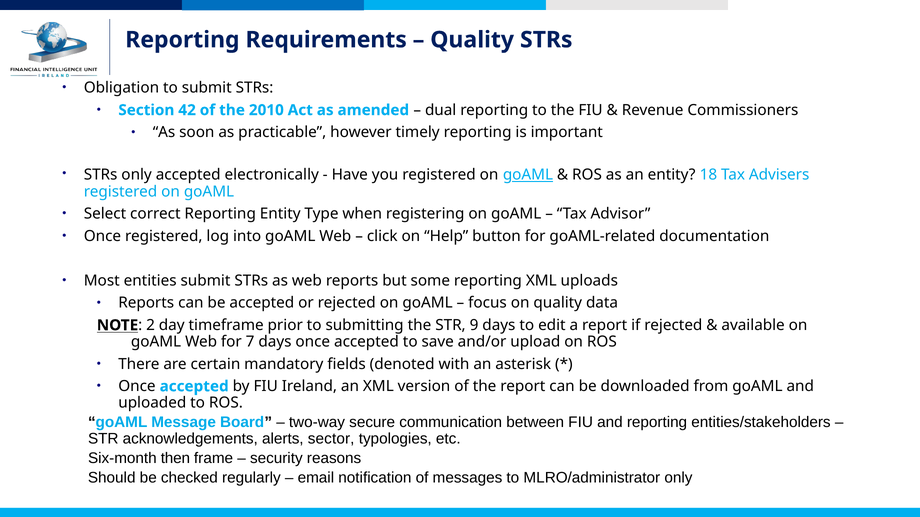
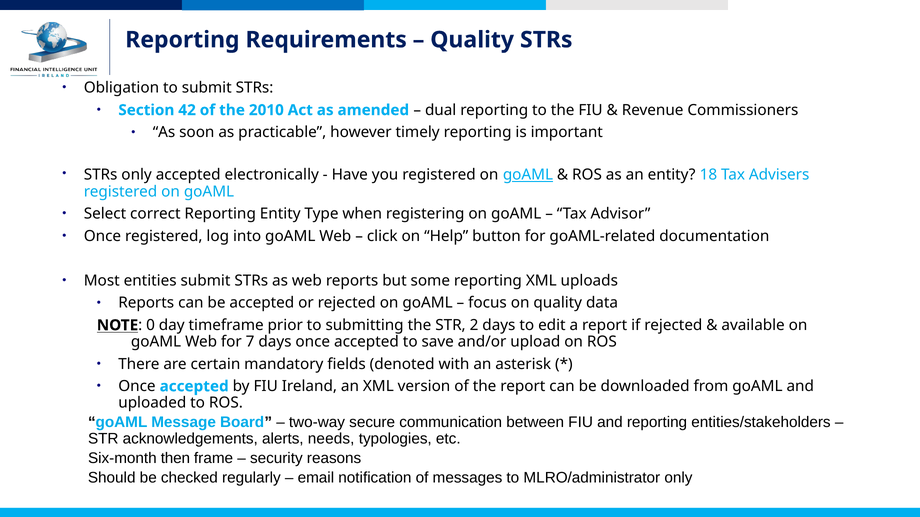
2: 2 -> 0 (151, 326)
9: 9 -> 2 (474, 326)
sector: sector -> needs (331, 439)
